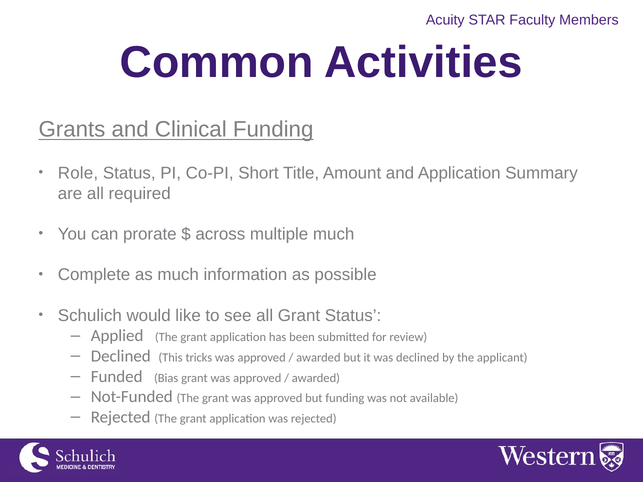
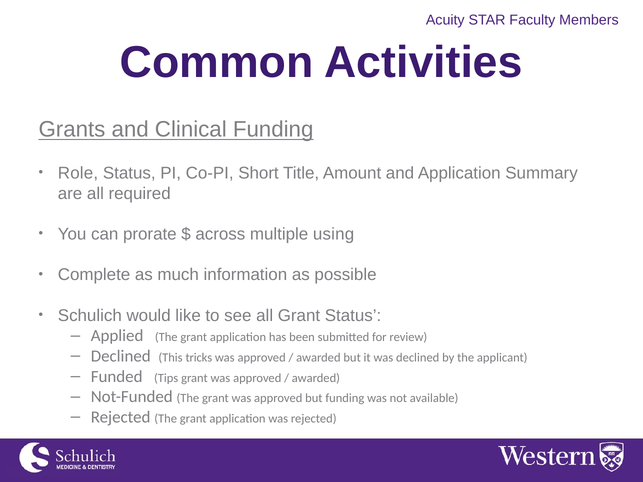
multiple much: much -> using (334, 234)
Bias: Bias -> Tips (166, 378)
